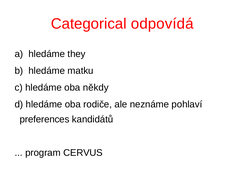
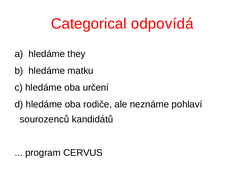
někdy: někdy -> určení (96, 87)
preferences: preferences -> sourozenců (44, 119)
